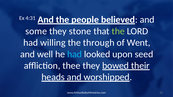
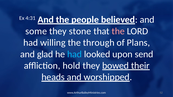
the colour: light green -> pink (118, 31)
Went: Went -> Plans (138, 43)
well: well -> glad (45, 54)
seed: seed -> send (144, 54)
thee: thee -> hold (71, 66)
